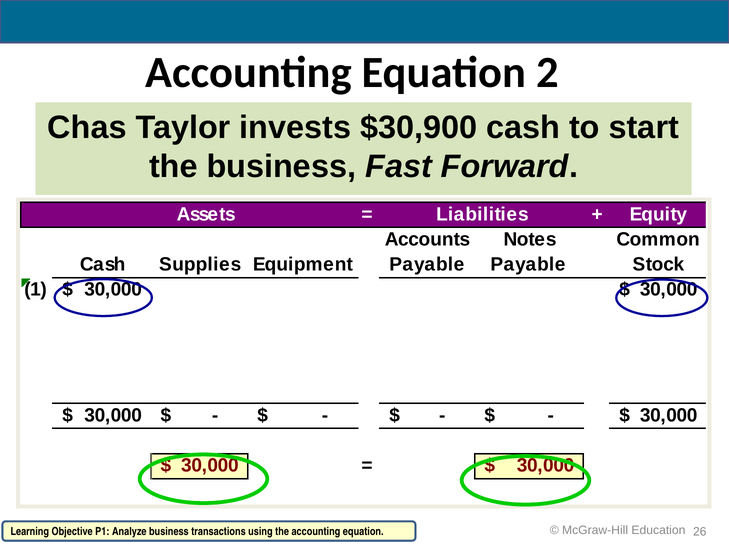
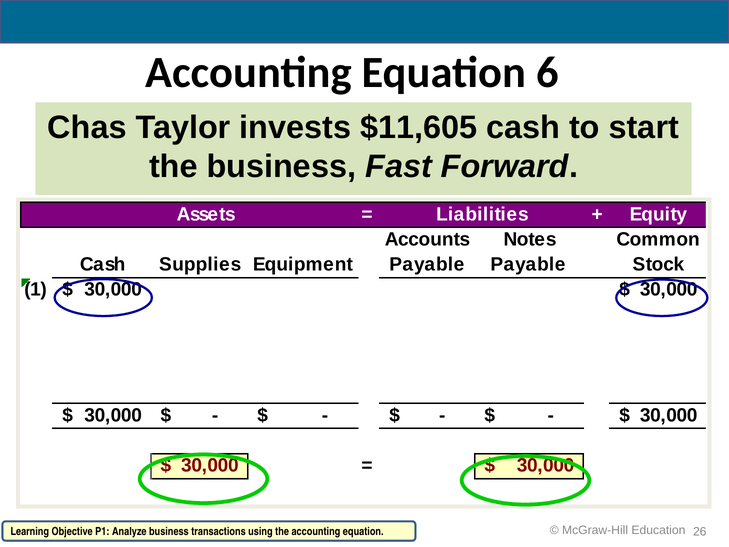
2: 2 -> 6 (547, 72)
$30,900: $30,900 -> $11,605 (419, 128)
